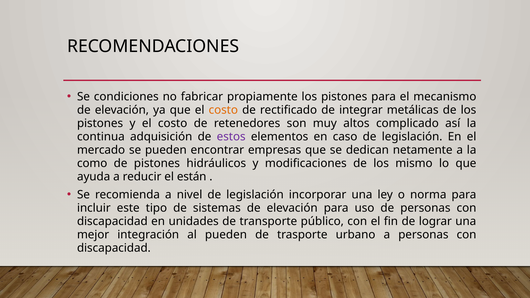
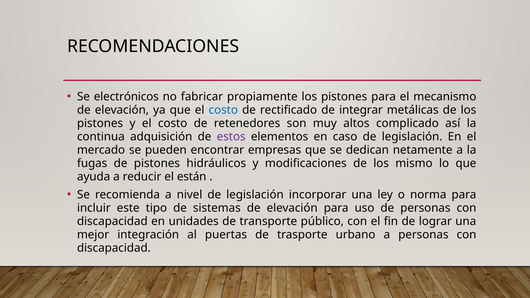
condiciones: condiciones -> electrónicos (126, 97)
costo colour: orange -> blue (223, 110)
como: como -> fugas (92, 164)
al pueden: pueden -> puertas (226, 235)
